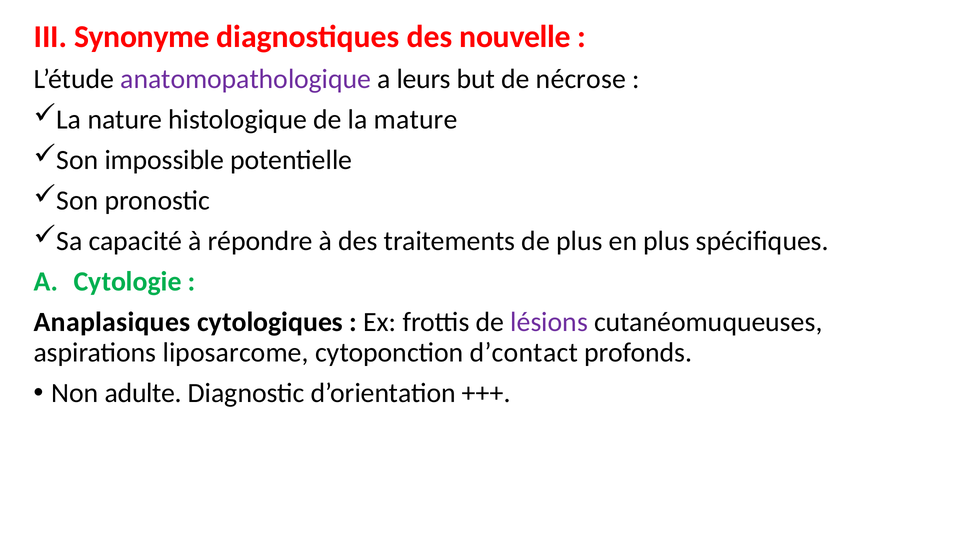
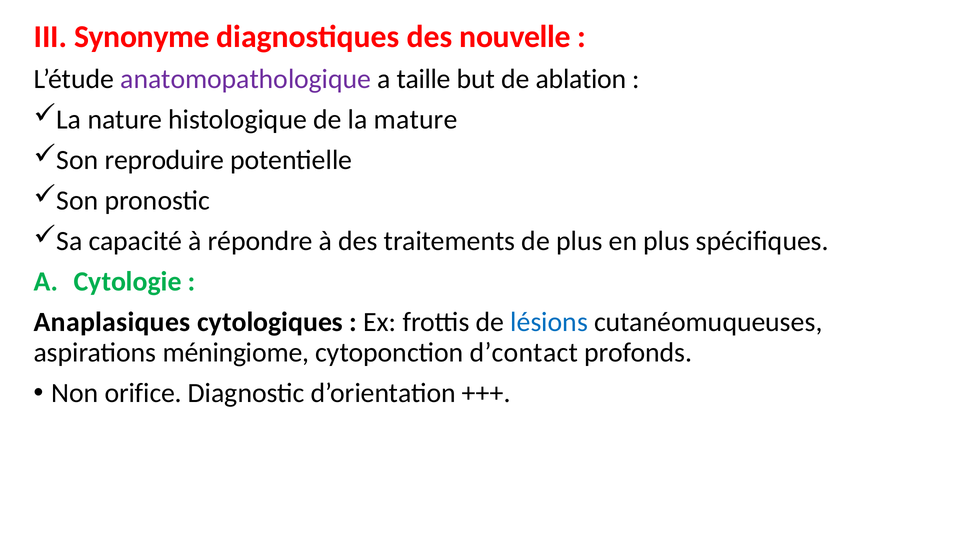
leurs: leurs -> taille (424, 79)
nécrose: nécrose -> ablation (581, 79)
impossible: impossible -> reproduire (164, 160)
lésions colour: purple -> blue (549, 322)
liposarcome: liposarcome -> méningiome (236, 353)
adulte: adulte -> orifice (143, 393)
